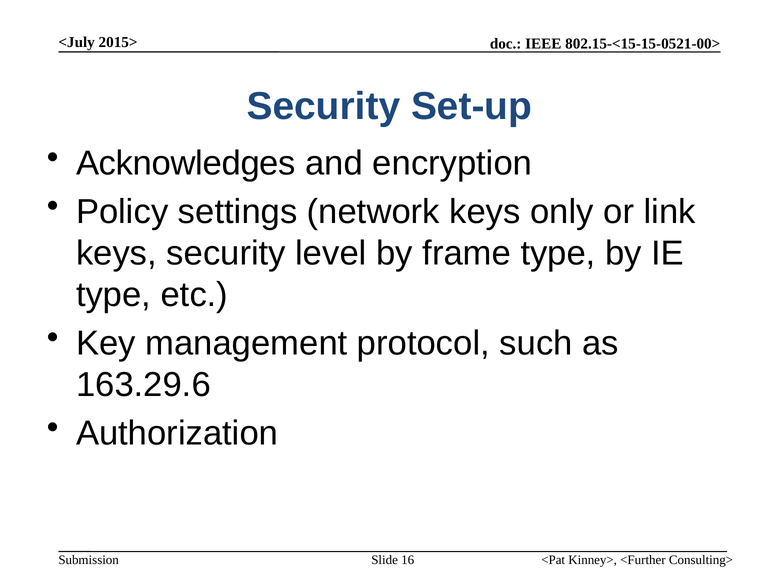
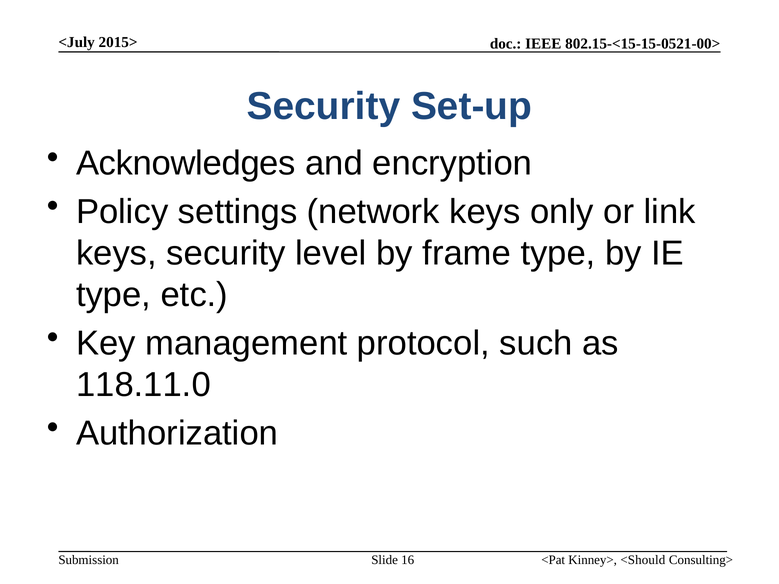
163.29.6: 163.29.6 -> 118.11.0 (143, 385)
<Further: <Further -> <Should (643, 560)
